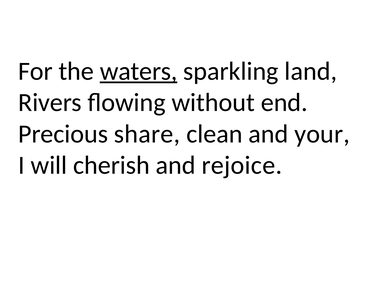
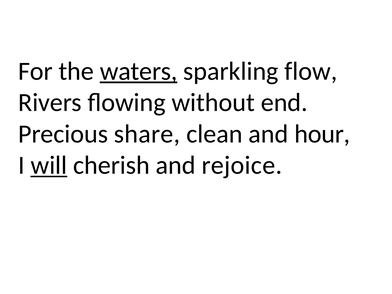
land: land -> flow (311, 71)
your: your -> hour (322, 134)
will underline: none -> present (49, 165)
